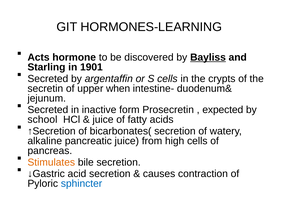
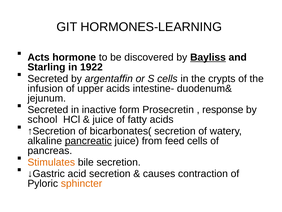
1901: 1901 -> 1922 (91, 67)
secretin: secretin -> infusion (45, 88)
upper when: when -> acids (118, 88)
expected: expected -> response (223, 110)
pancreatic underline: none -> present (88, 141)
high: high -> feed (175, 141)
sphincter colour: blue -> orange (82, 183)
